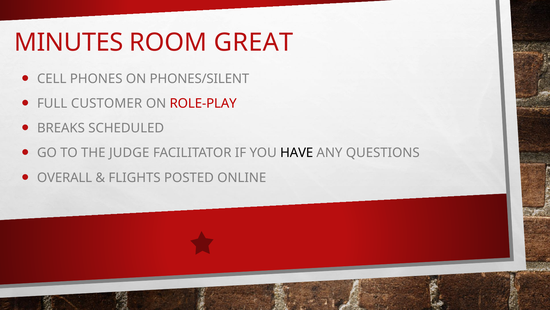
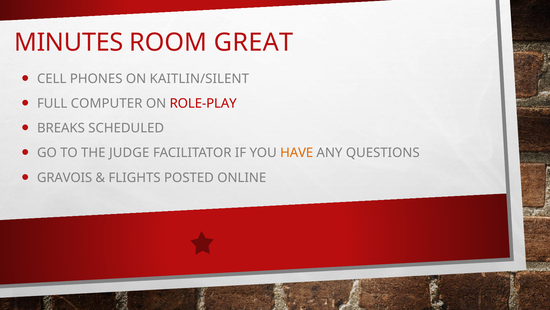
PHONES/SILENT: PHONES/SILENT -> KAITLIN/SILENT (199, 79)
CUSTOMER: CUSTOMER -> COMPUTER (107, 103)
HAVE colour: black -> orange (297, 153)
OVERALL: OVERALL -> GRAVOIS (65, 177)
